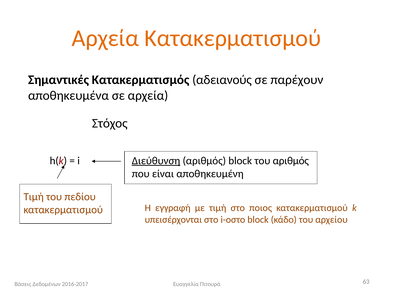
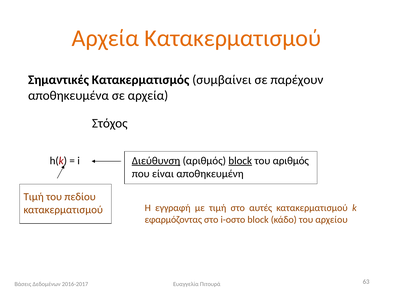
αδειανούς: αδειανούς -> συμβαίνει (222, 80)
block underline: none -> present (240, 161)
ποιος: ποιος -> αυτές (261, 208)
υπεισέρχονται: υπεισέρχονται -> εφαρμόζοντας (173, 219)
